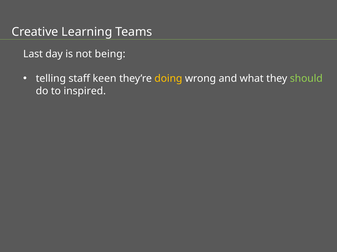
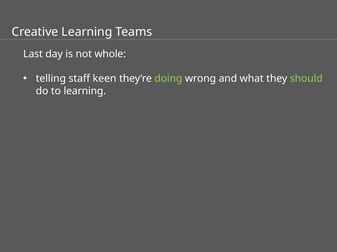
being: being -> whole (110, 54)
doing colour: yellow -> light green (168, 79)
to inspired: inspired -> learning (85, 91)
